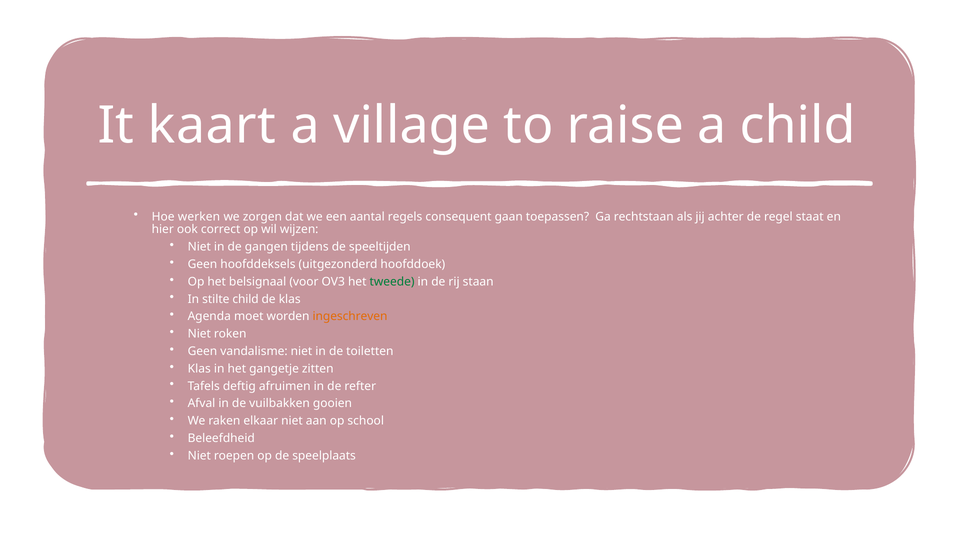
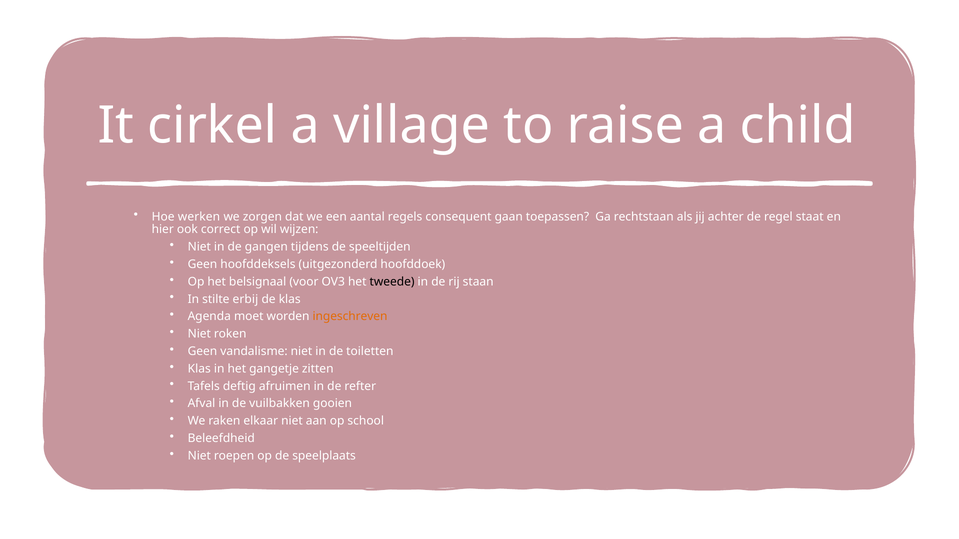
kaart: kaart -> cirkel (212, 126)
tweede colour: green -> black (392, 282)
stilte child: child -> erbij (245, 299)
